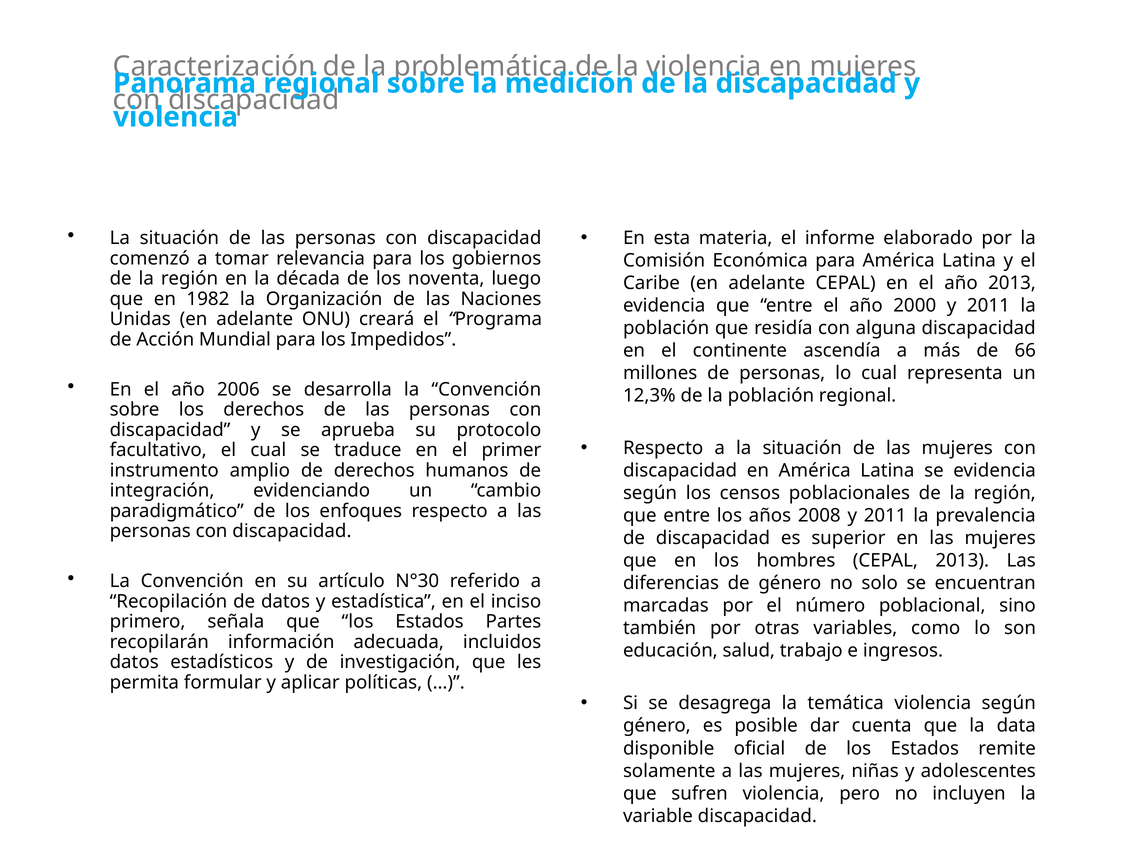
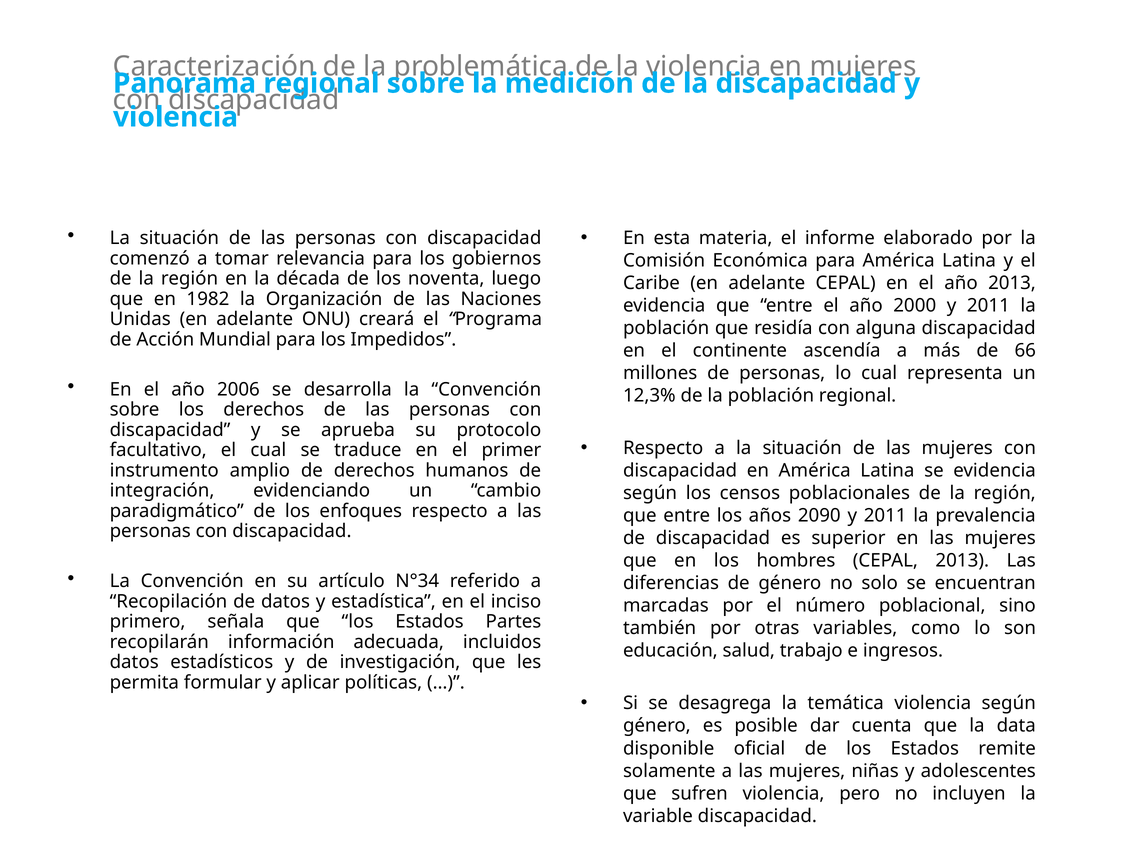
2008: 2008 -> 2090 (819, 516)
N°30: N°30 -> N°34 (417, 581)
